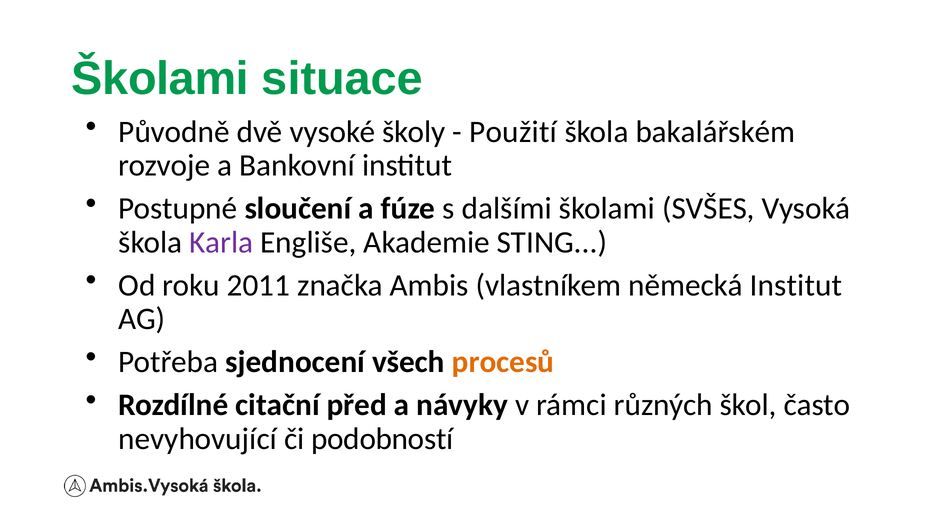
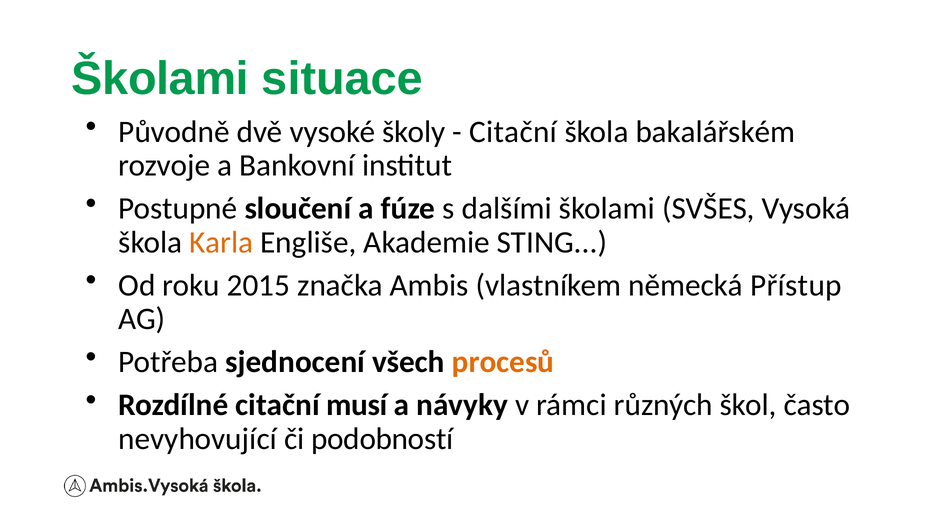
Použití: Použití -> Citační (513, 132)
Karla colour: purple -> orange (221, 243)
2011: 2011 -> 2015 (258, 286)
německá Institut: Institut -> Přístup (796, 286)
před: před -> musí (357, 406)
